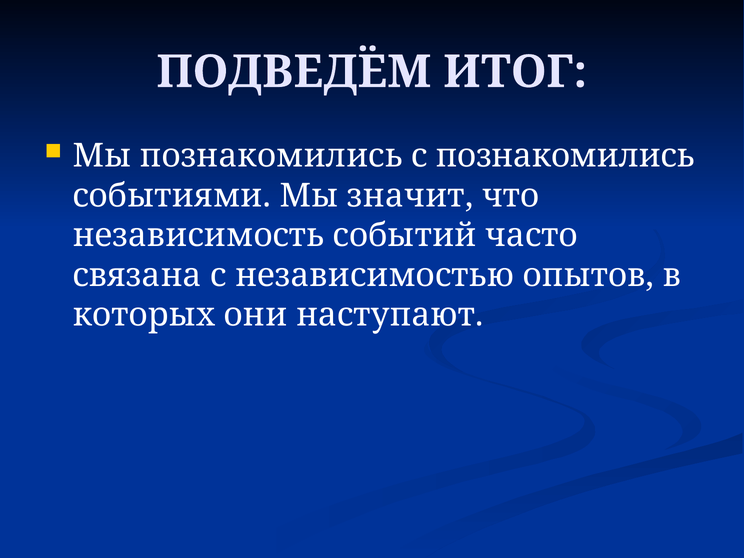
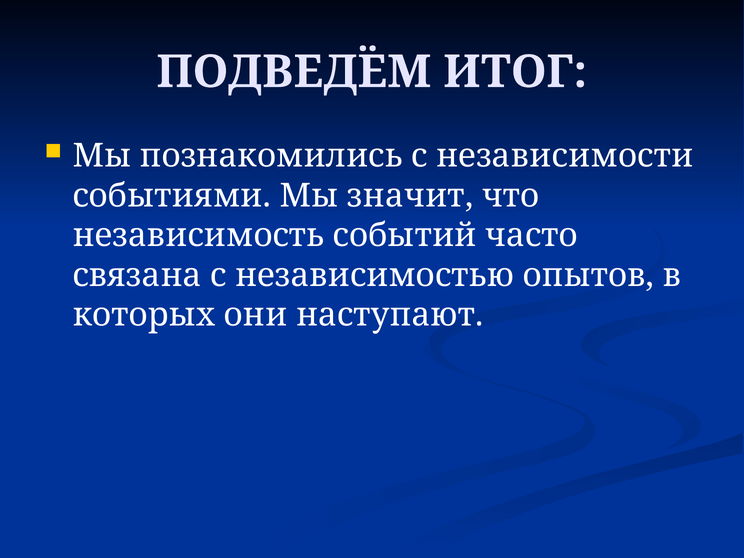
с познакомились: познакомились -> независимости (565, 156)
